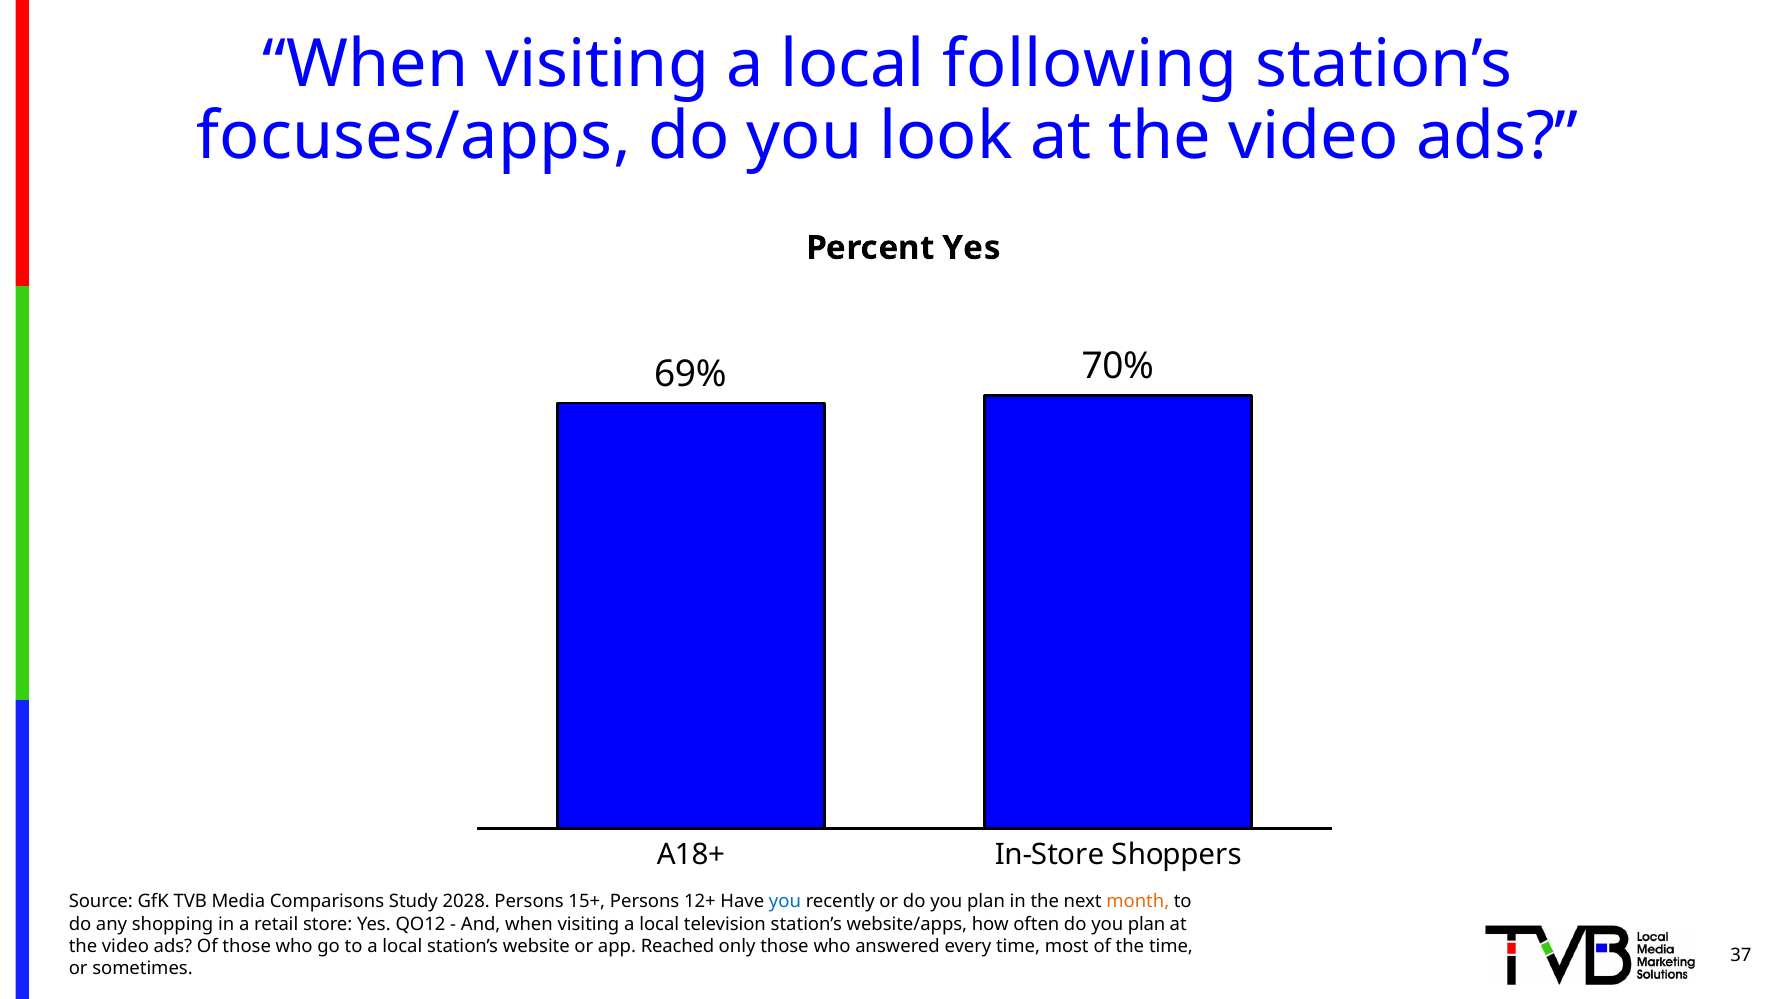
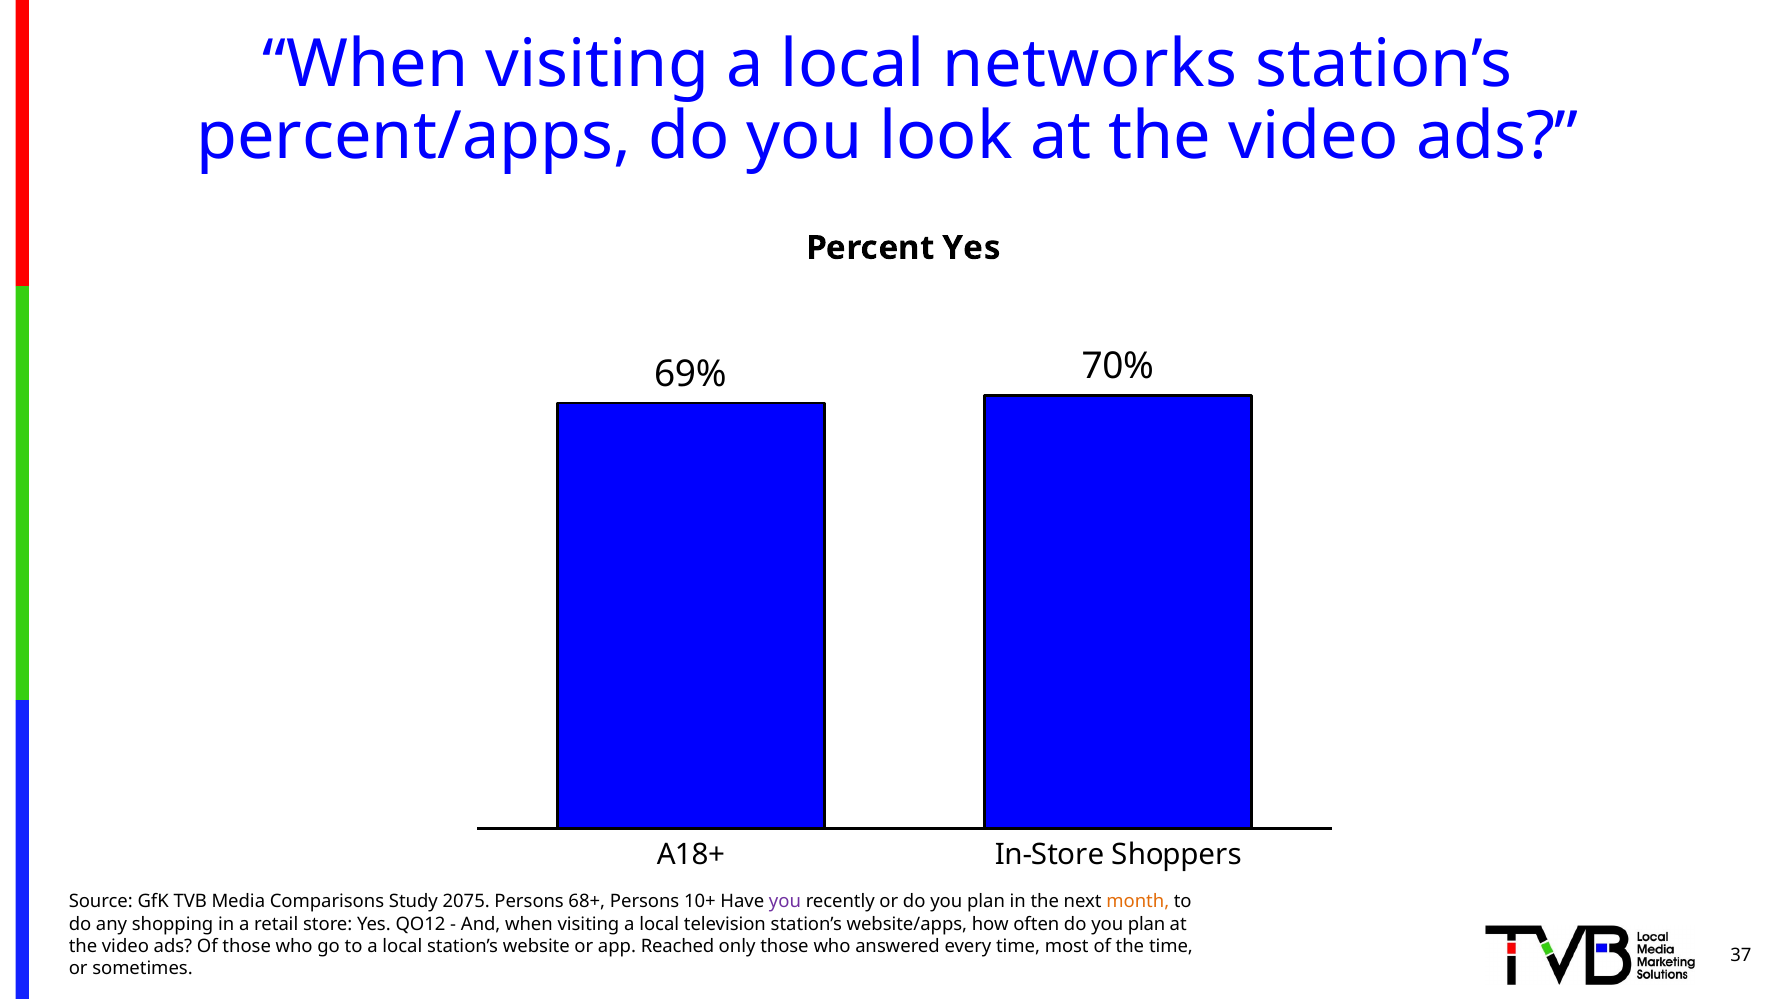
following: following -> networks (1090, 64)
focuses/apps: focuses/apps -> percent/apps (414, 136)
2028: 2028 -> 2075 (466, 902)
15+: 15+ -> 68+ (587, 902)
12+: 12+ -> 10+ (700, 902)
you colour: blue -> purple (785, 902)
